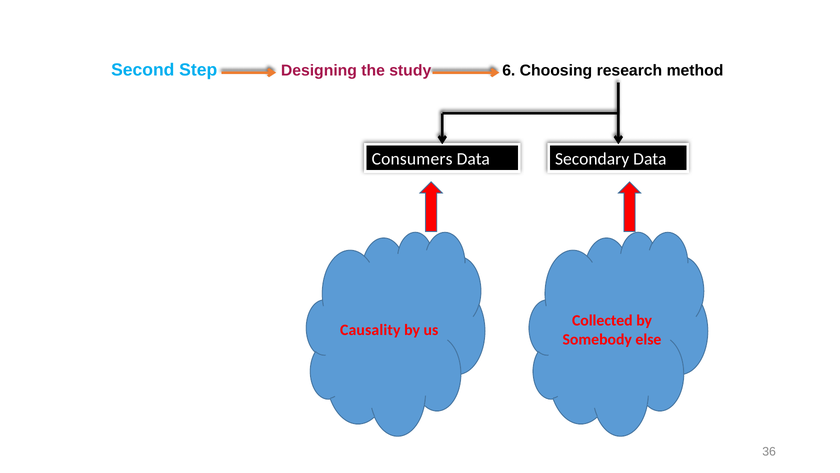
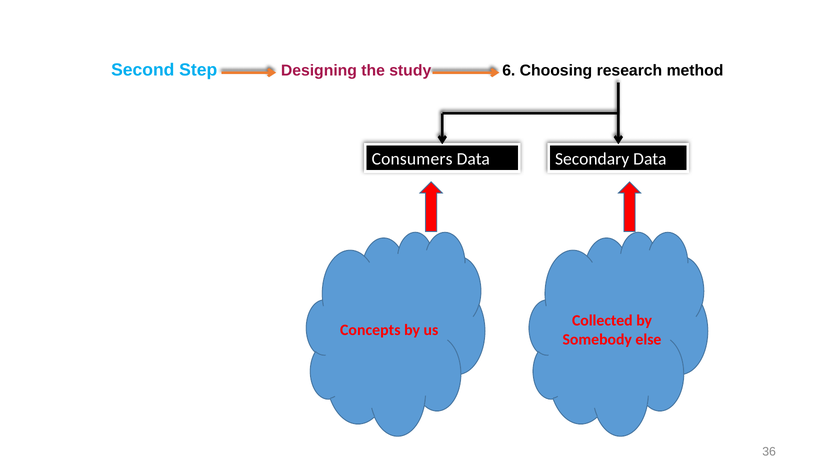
Causality: Causality -> Concepts (370, 330)
